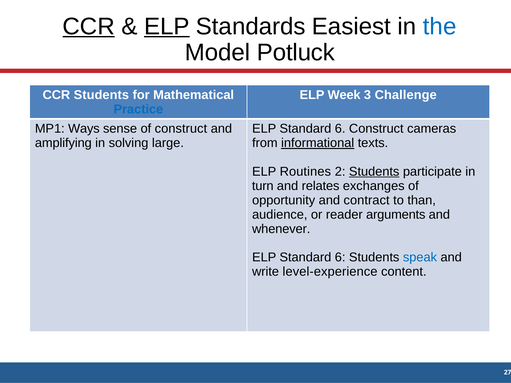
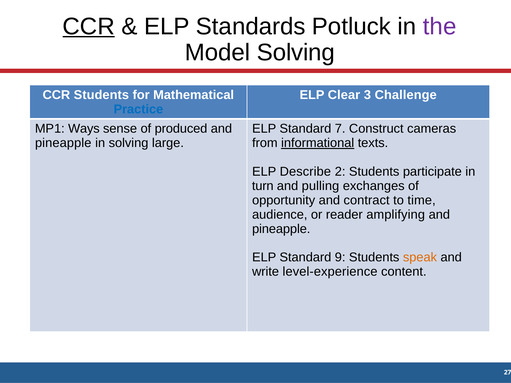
ELP underline: present -> none (167, 26)
Easiest: Easiest -> Potluck (351, 26)
the colour: blue -> purple (440, 26)
Model Potluck: Potluck -> Solving (296, 52)
Week: Week -> Clear (344, 95)
of construct: construct -> produced (181, 129)
6: 6 -> 7 (340, 129)
amplifying: amplifying -> pineapple (63, 143)
Routines: Routines -> Describe (305, 172)
Students underline: present -> none (374, 172)
relates: relates -> pulling (320, 186)
than: than -> time (422, 200)
arguments: arguments -> amplifying (396, 215)
whenever: whenever -> pineapple (281, 229)
6: 6 -> 9 (340, 258)
speak colour: blue -> orange (420, 258)
